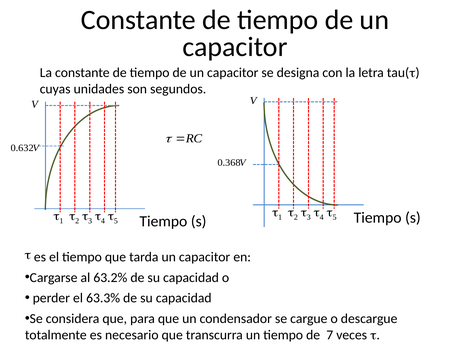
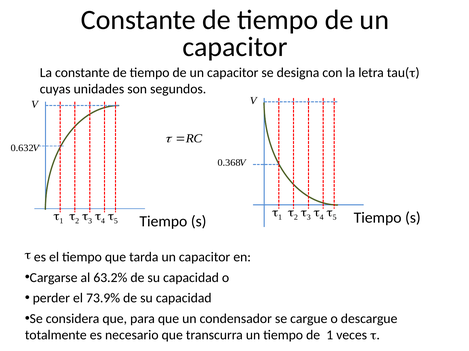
63.3%: 63.3% -> 73.9% (103, 299)
de 7: 7 -> 1 (330, 336)
